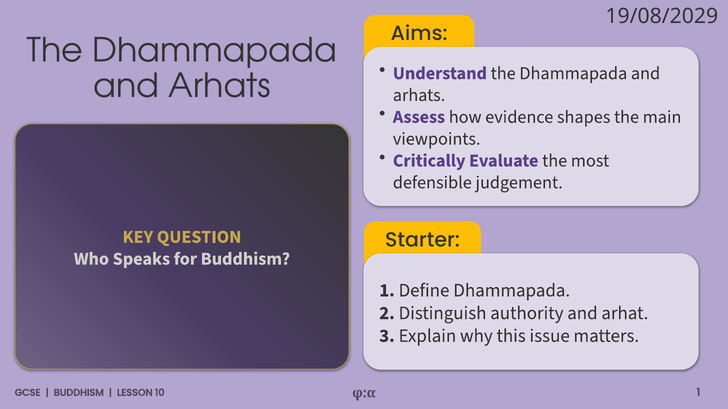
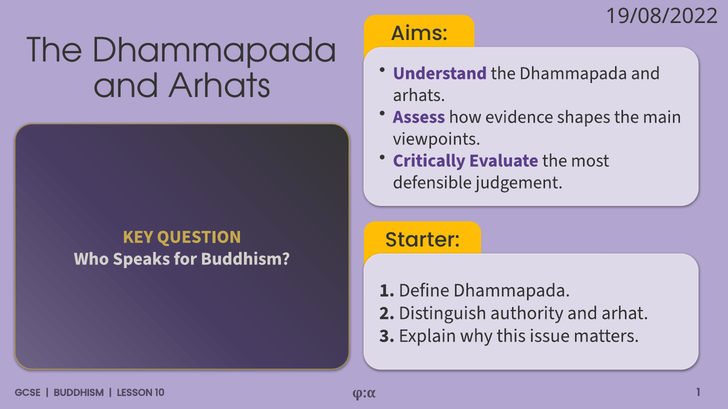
19/08/2029: 19/08/2029 -> 19/08/2022 (662, 16)
